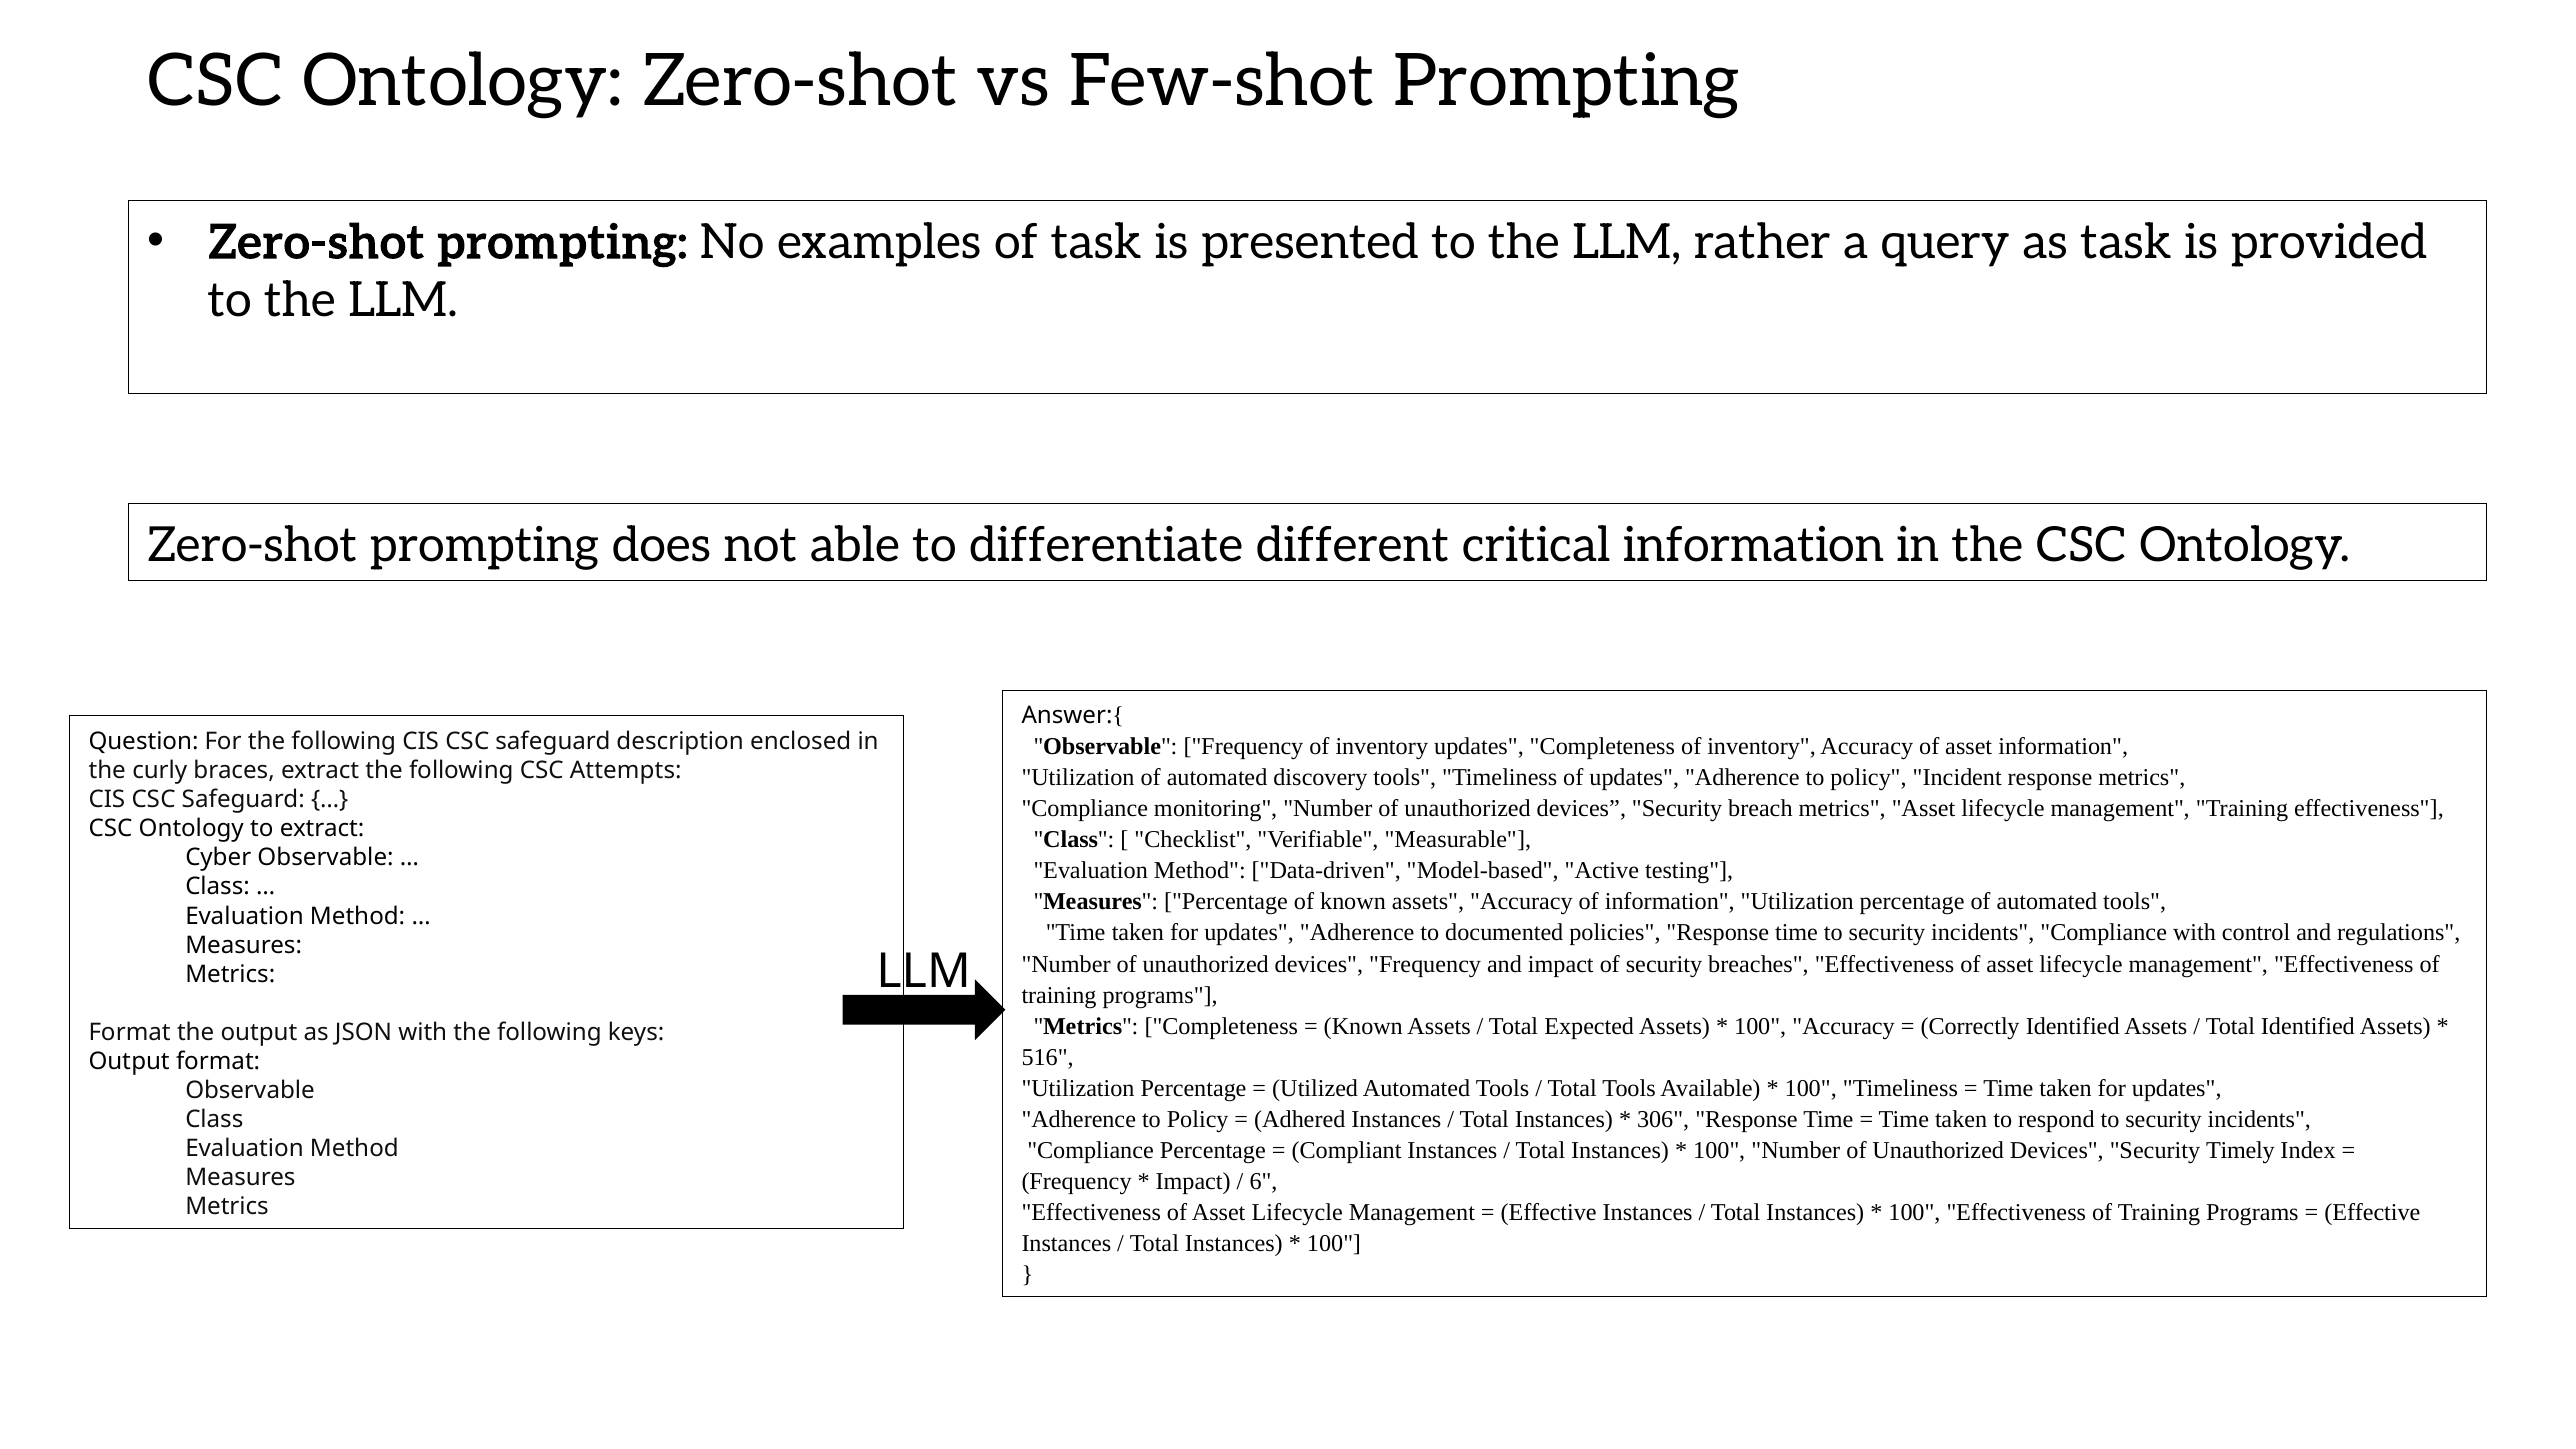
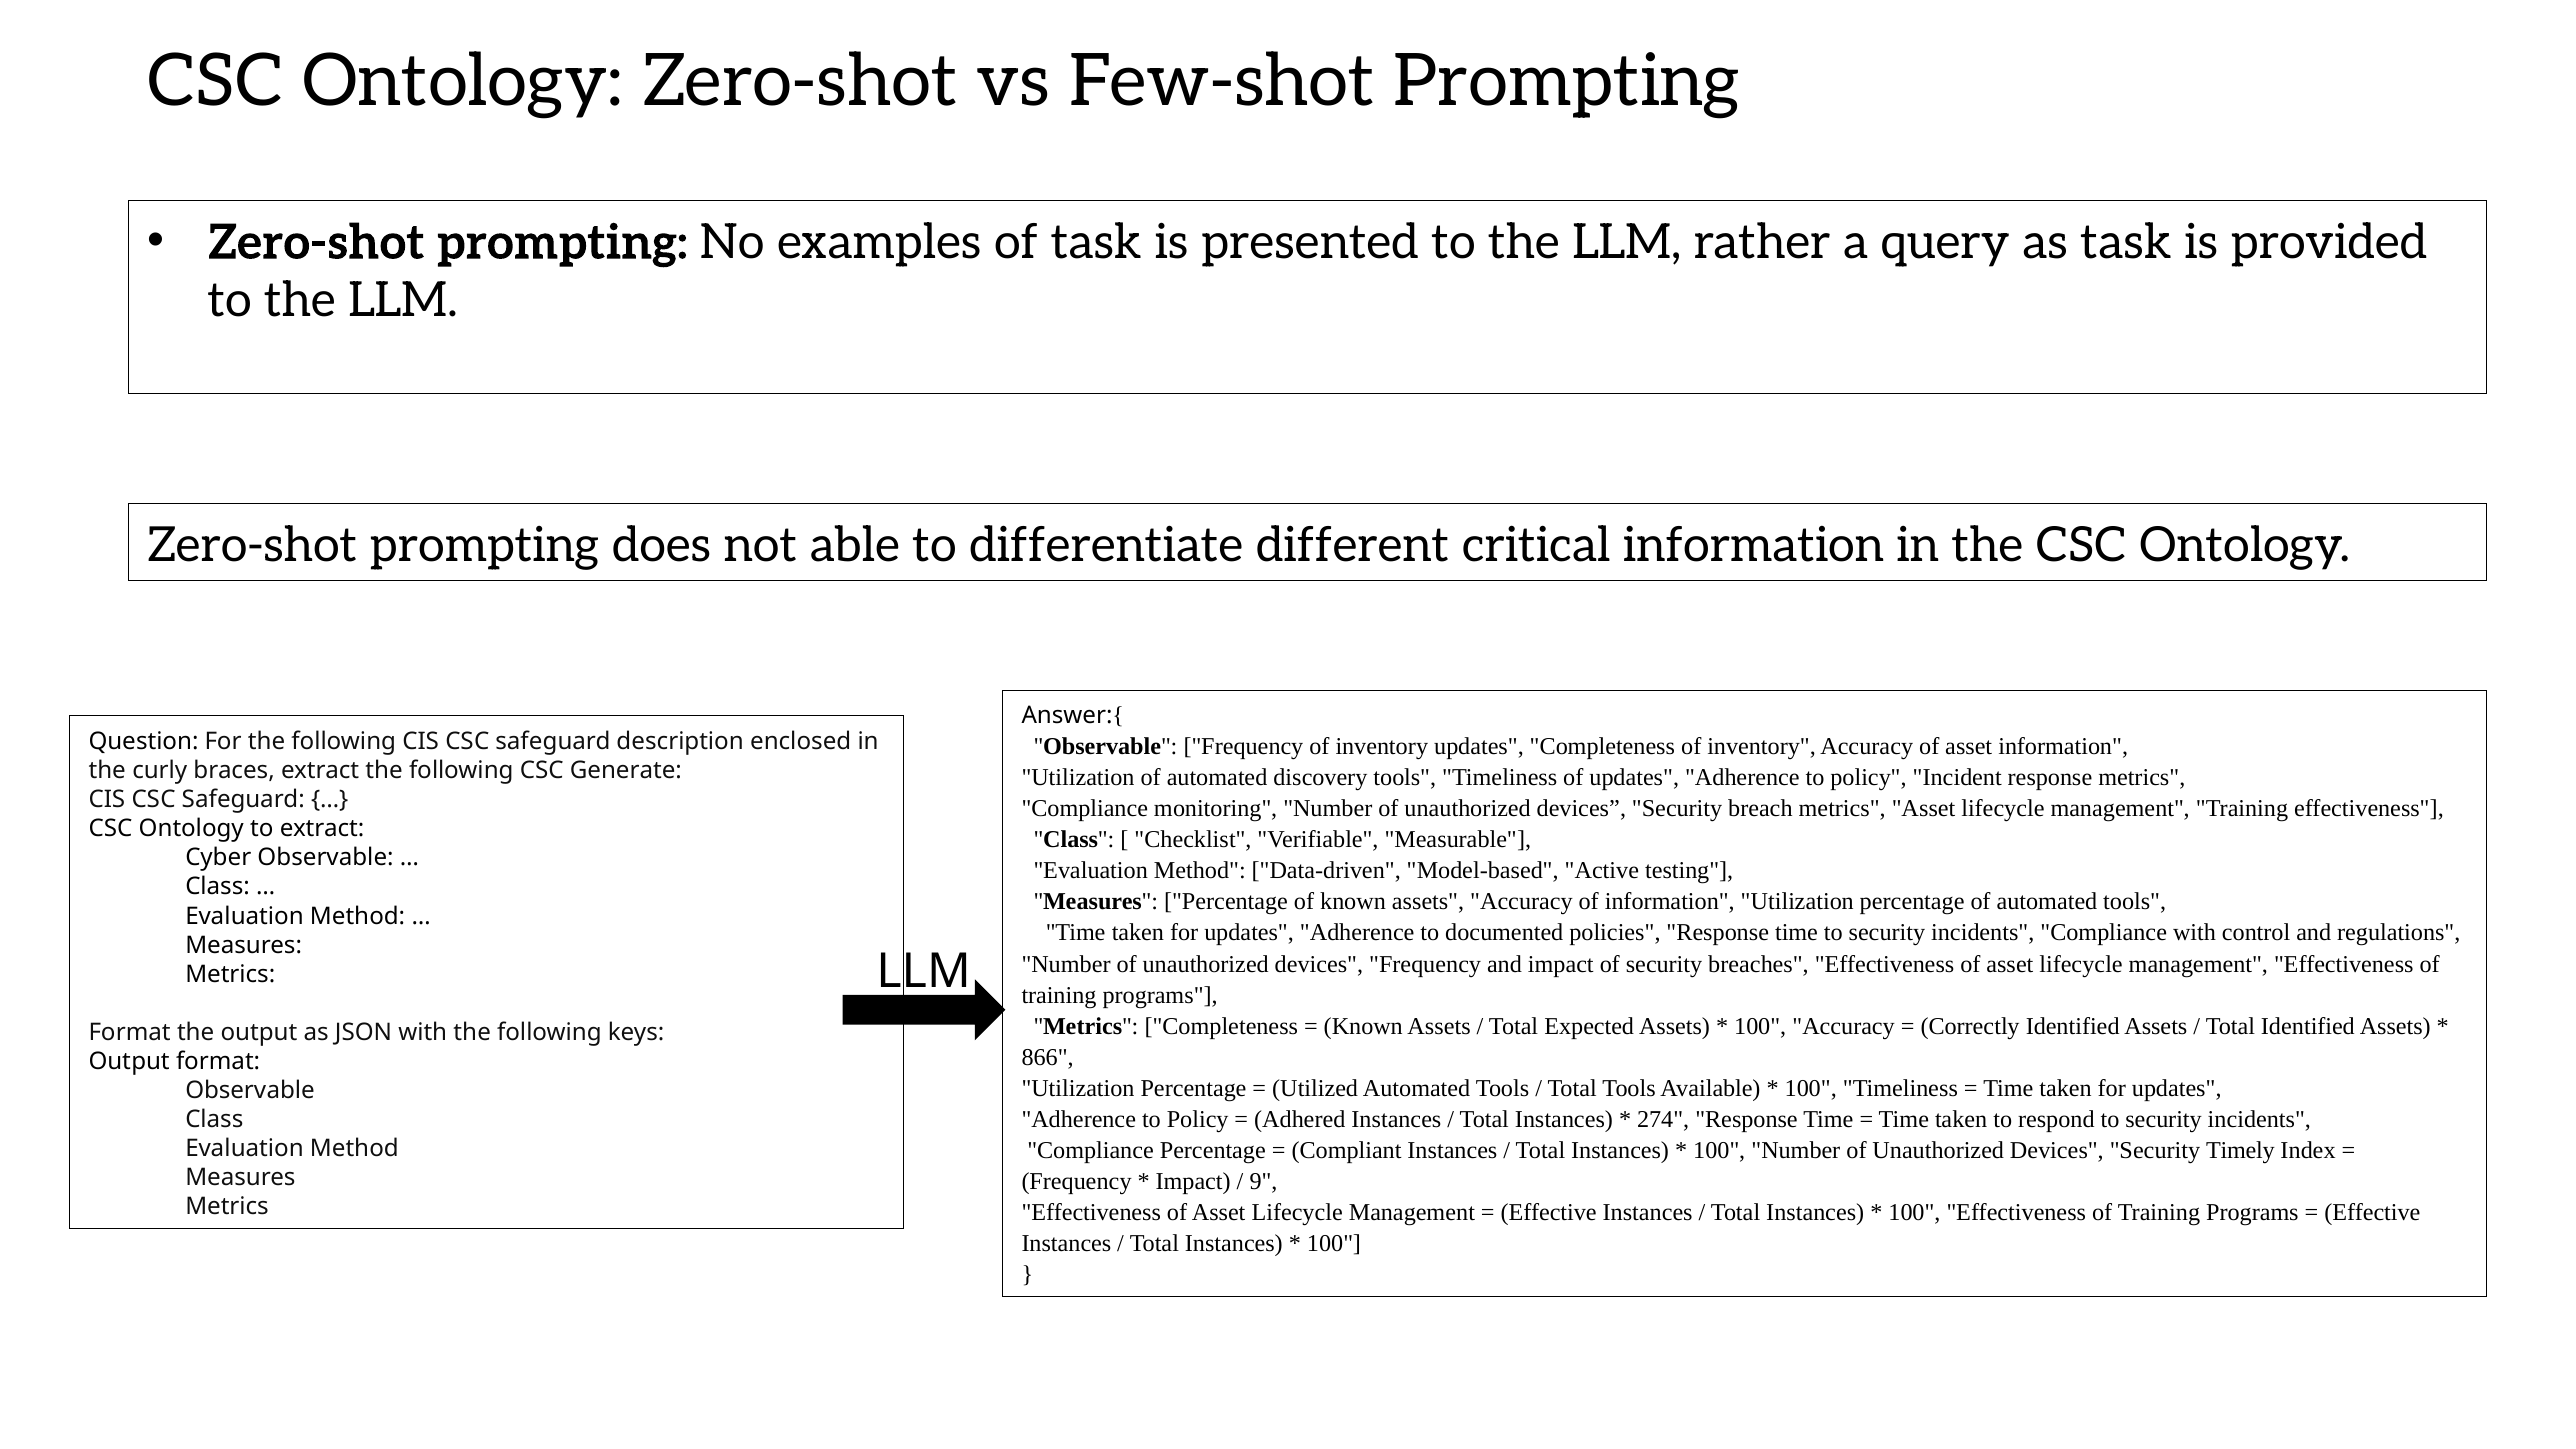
Attempts: Attempts -> Generate (626, 771)
516: 516 -> 866 (1048, 1057)
306: 306 -> 274 (1663, 1119)
6: 6 -> 9 (1264, 1181)
